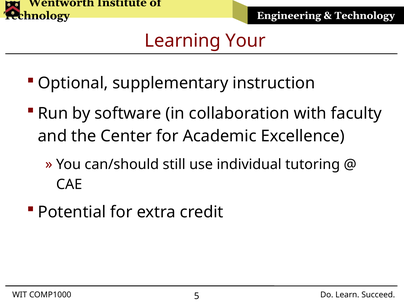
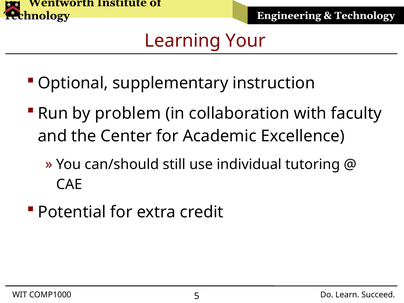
software: software -> problem (128, 113)
